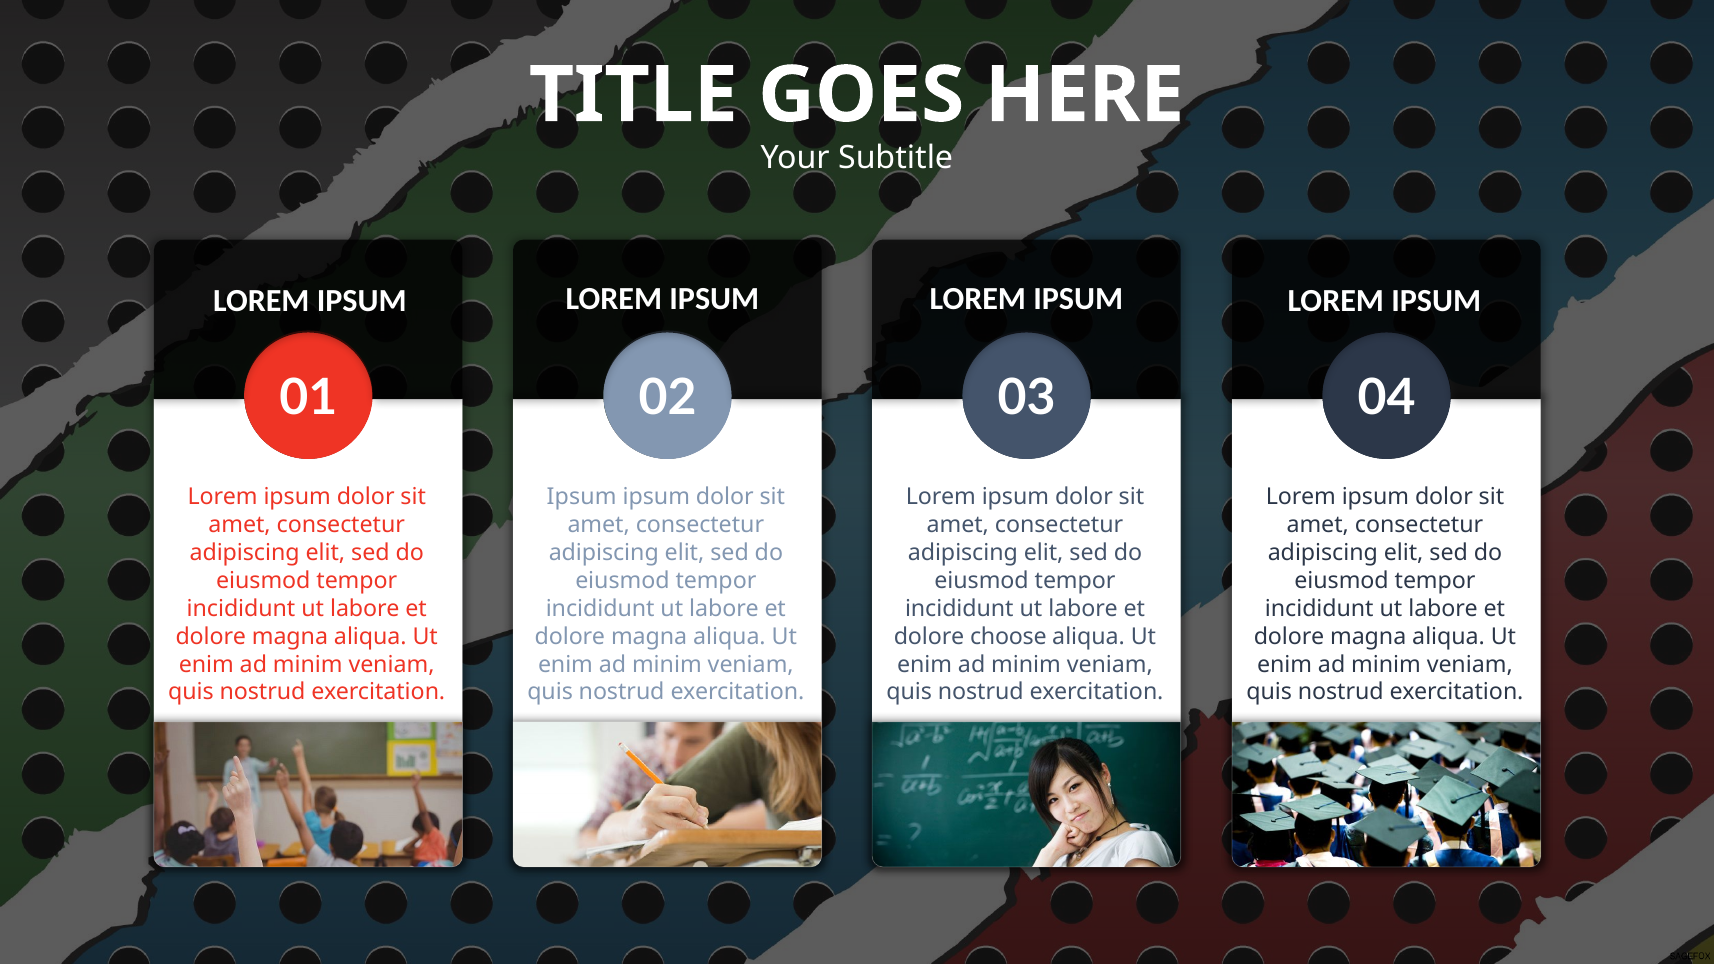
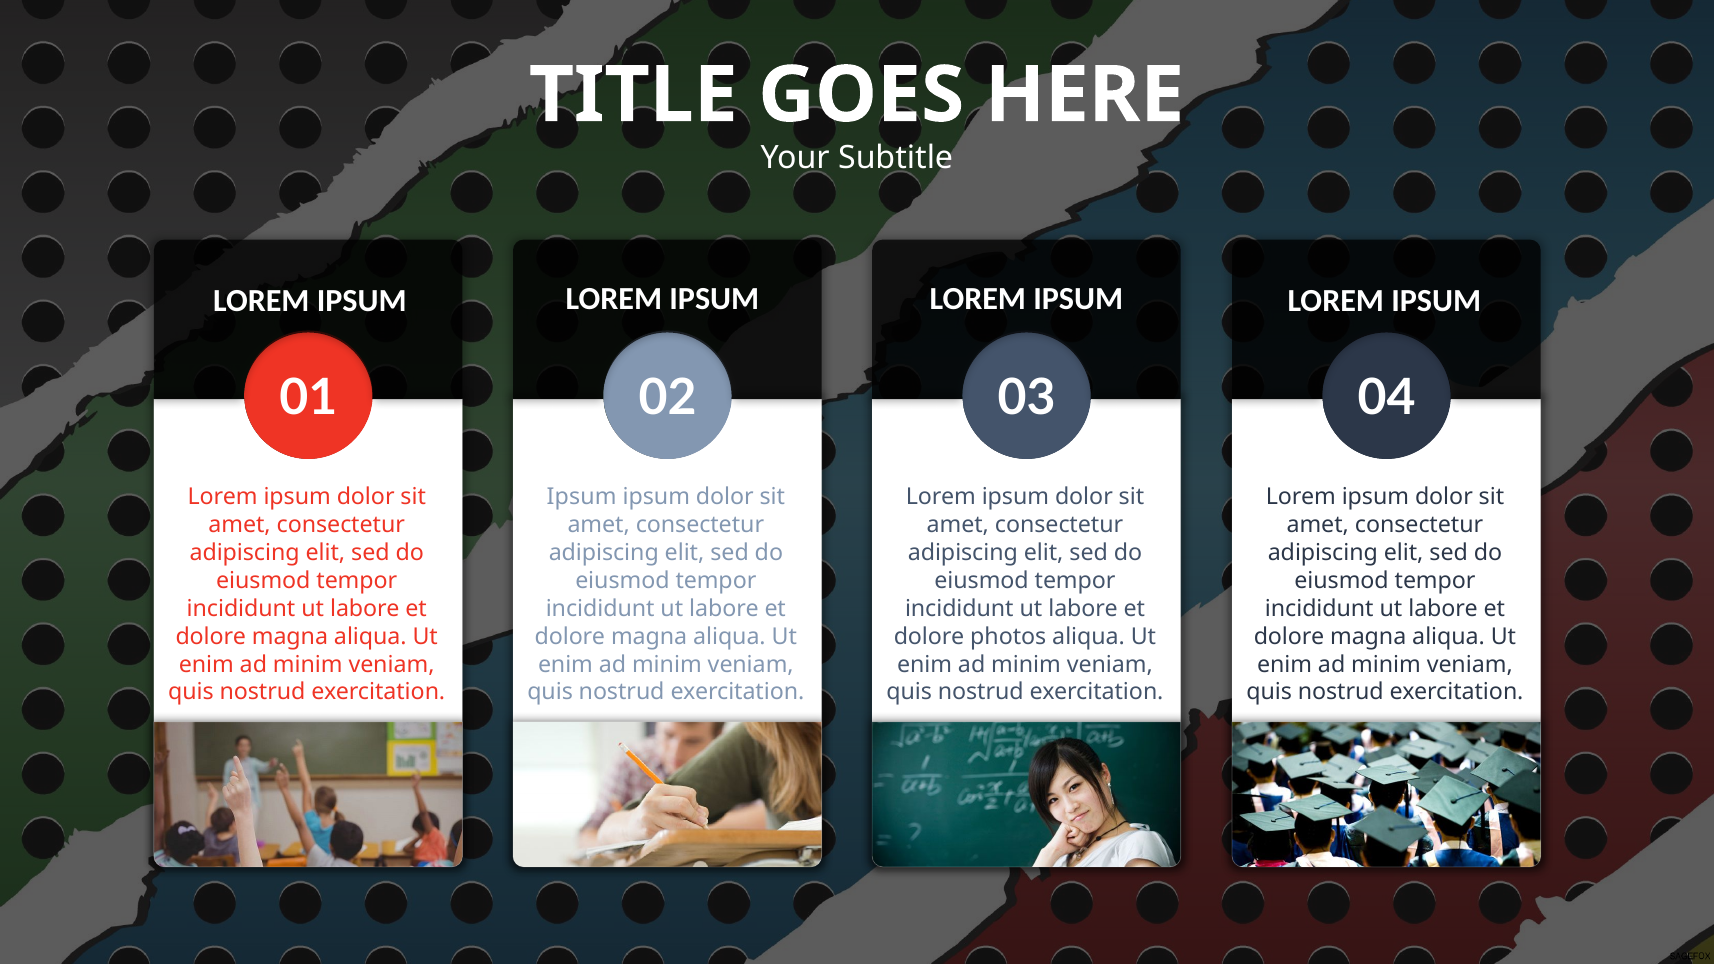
choose: choose -> photos (1008, 637)
